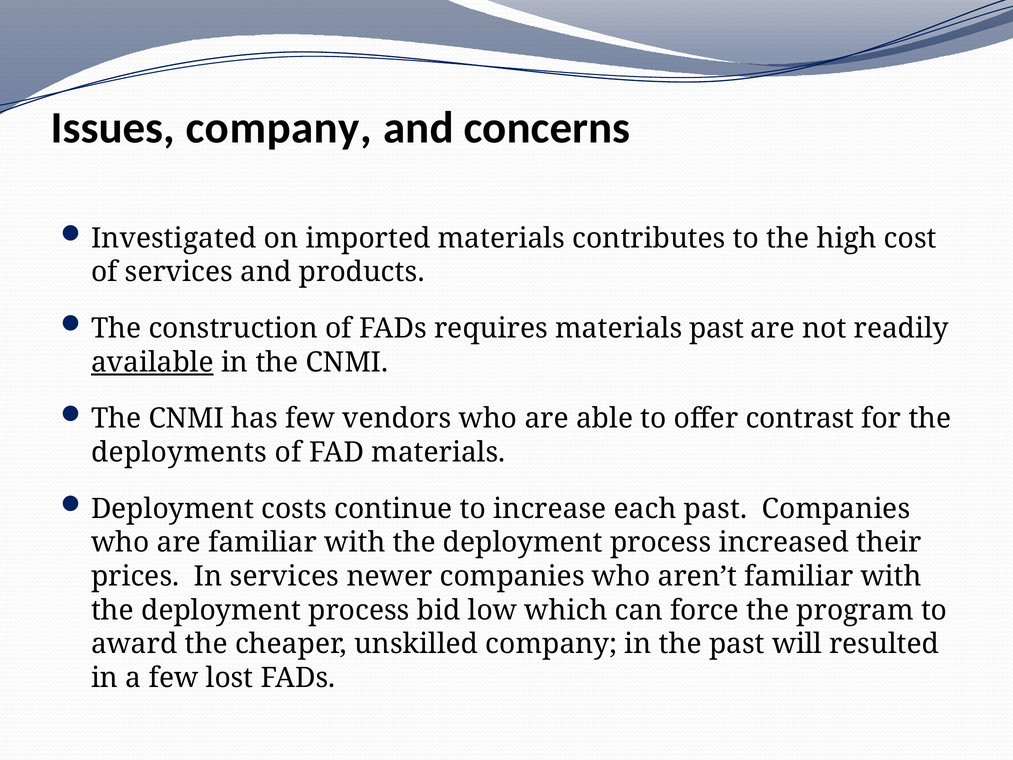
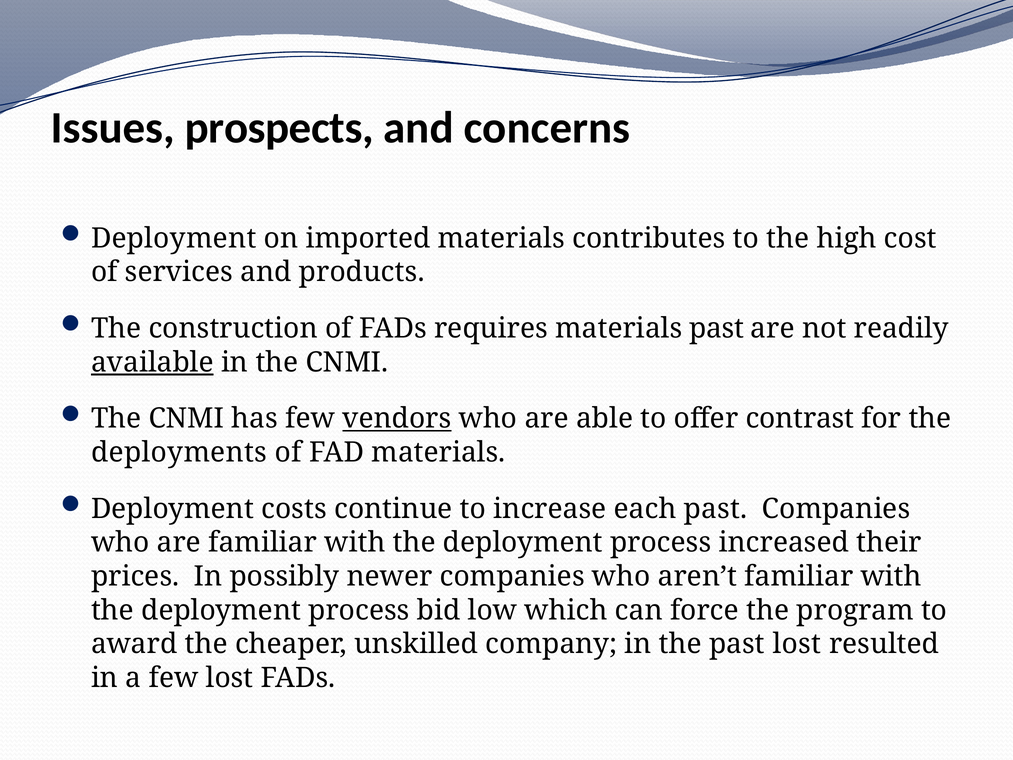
Issues company: company -> prospects (279, 128)
Investigated: Investigated -> Deployment (174, 238)
vendors underline: none -> present (397, 419)
In services: services -> possibly (284, 576)
past will: will -> lost (797, 644)
